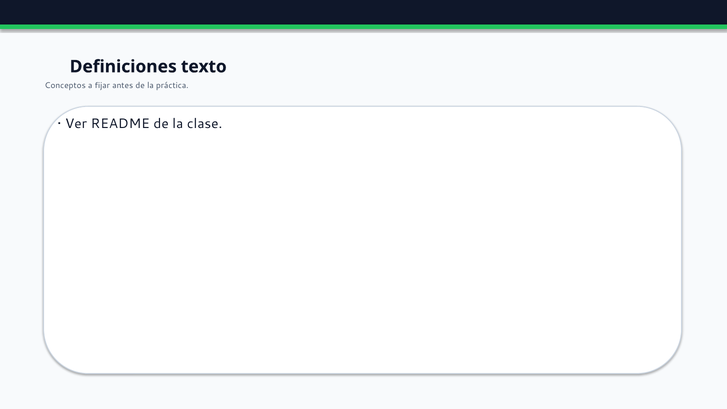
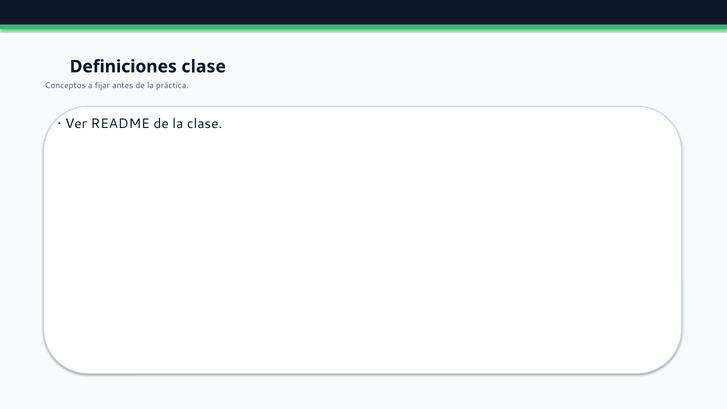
Definiciones texto: texto -> clase (204, 67)
